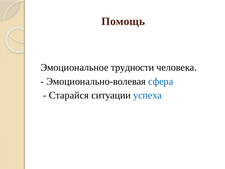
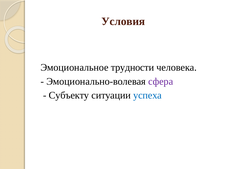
Помощь: Помощь -> Условия (123, 21)
сфера colour: blue -> purple (161, 81)
Старайся: Старайся -> Субъекту (69, 95)
